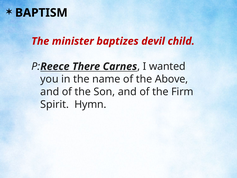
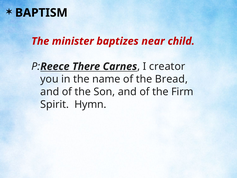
devil: devil -> near (153, 41)
wanted: wanted -> creator (167, 66)
Above: Above -> Bread (171, 79)
